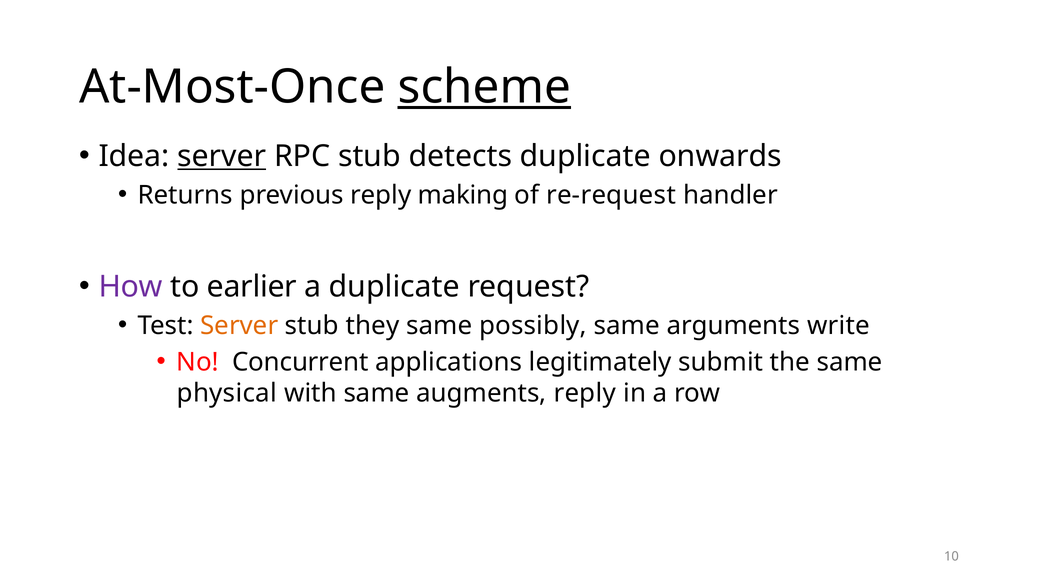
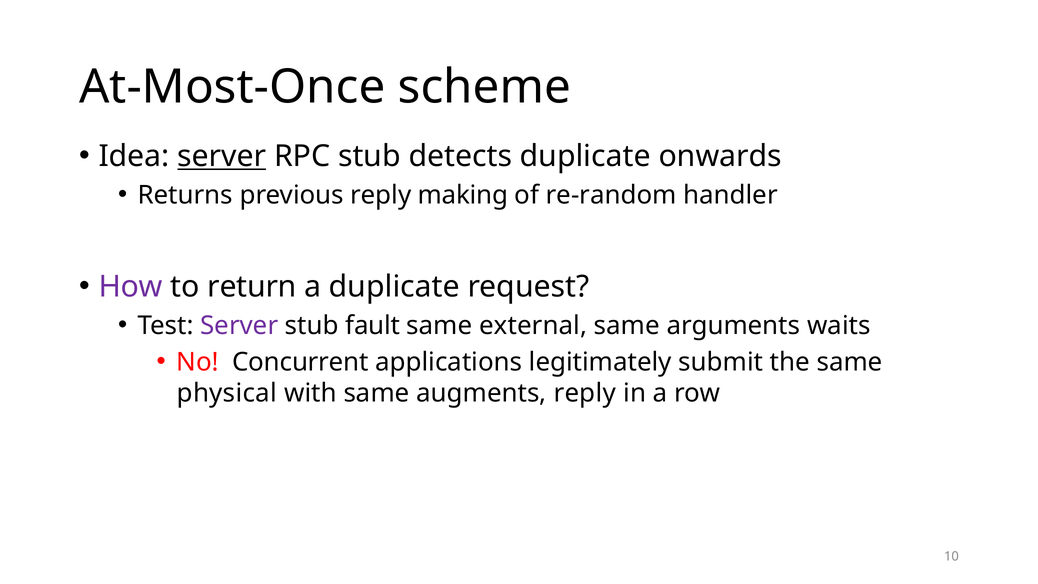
scheme underline: present -> none (484, 87)
re-request: re-request -> re-random (611, 195)
earlier: earlier -> return (252, 287)
Server colour: orange -> purple (239, 326)
they: they -> fault (373, 326)
possibly: possibly -> external (533, 326)
write: write -> waits (839, 326)
